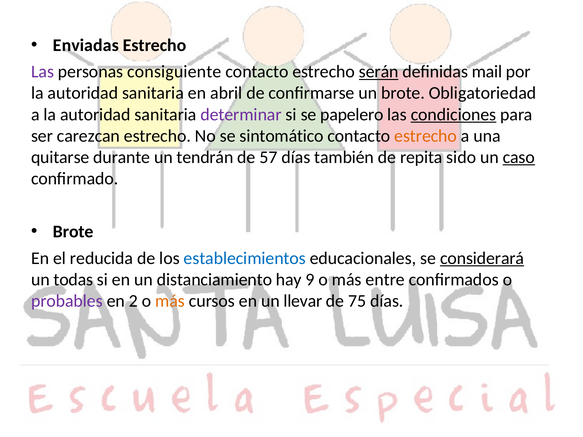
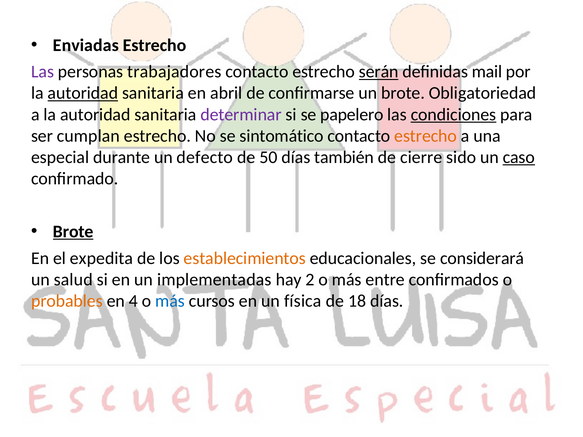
consiguiente: consiguiente -> trabajadores (174, 72)
autoridad underline: none -> present (83, 93)
carezcan: carezcan -> cumplan (88, 136)
quitarse: quitarse -> especial (60, 157)
tendrán: tendrán -> defecto (205, 157)
57: 57 -> 50 (268, 157)
repita: repita -> cierre (421, 157)
Brote underline: none -> present (73, 232)
reducida: reducida -> expedita (102, 258)
establecimientos colour: blue -> orange (245, 258)
considerará underline: present -> none (482, 258)
todas: todas -> salud (73, 280)
distanciamiento: distanciamiento -> implementadas (214, 280)
9: 9 -> 2 (310, 280)
probables colour: purple -> orange (67, 301)
2: 2 -> 4 (133, 301)
más colour: orange -> blue (170, 301)
llevar: llevar -> física (303, 301)
75: 75 -> 18 (357, 301)
